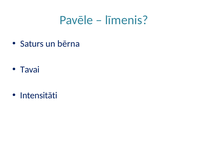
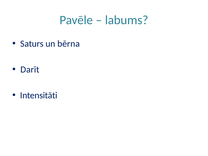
līmenis: līmenis -> labums (127, 20)
Tavai: Tavai -> Darīt (30, 70)
